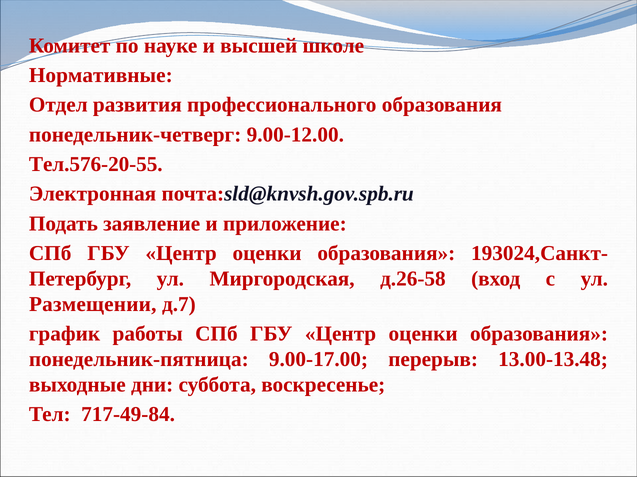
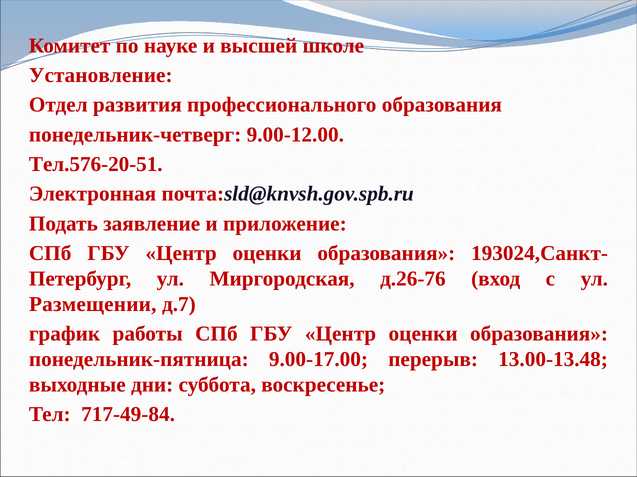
Нормативные: Нормативные -> Установление (101, 75)
Тел.576-20-55: Тел.576-20-55 -> Тел.576-20-51 (96, 164)
д.26-58: д.26-58 -> д.26-76 (413, 279)
